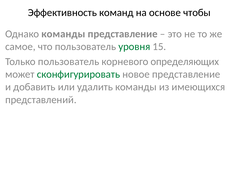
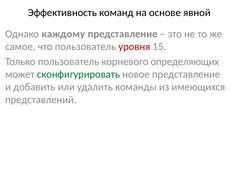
чтобы: чтобы -> явной (197, 13)
Однако команды: команды -> каждому (63, 34)
уровня colour: green -> red (134, 47)
